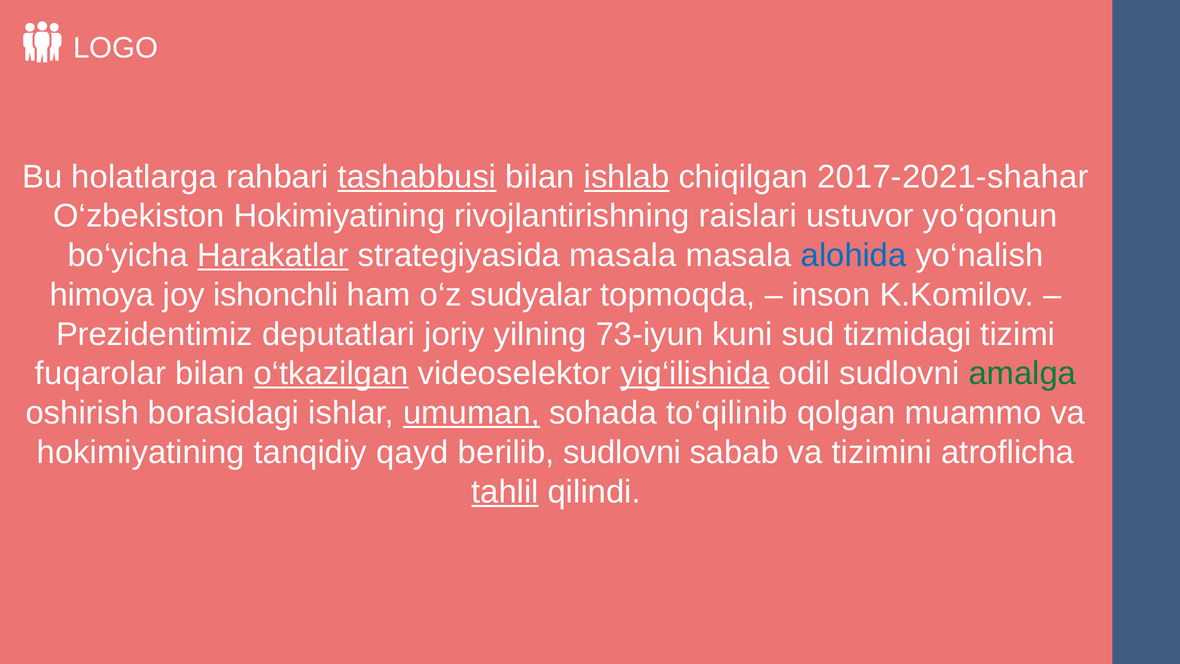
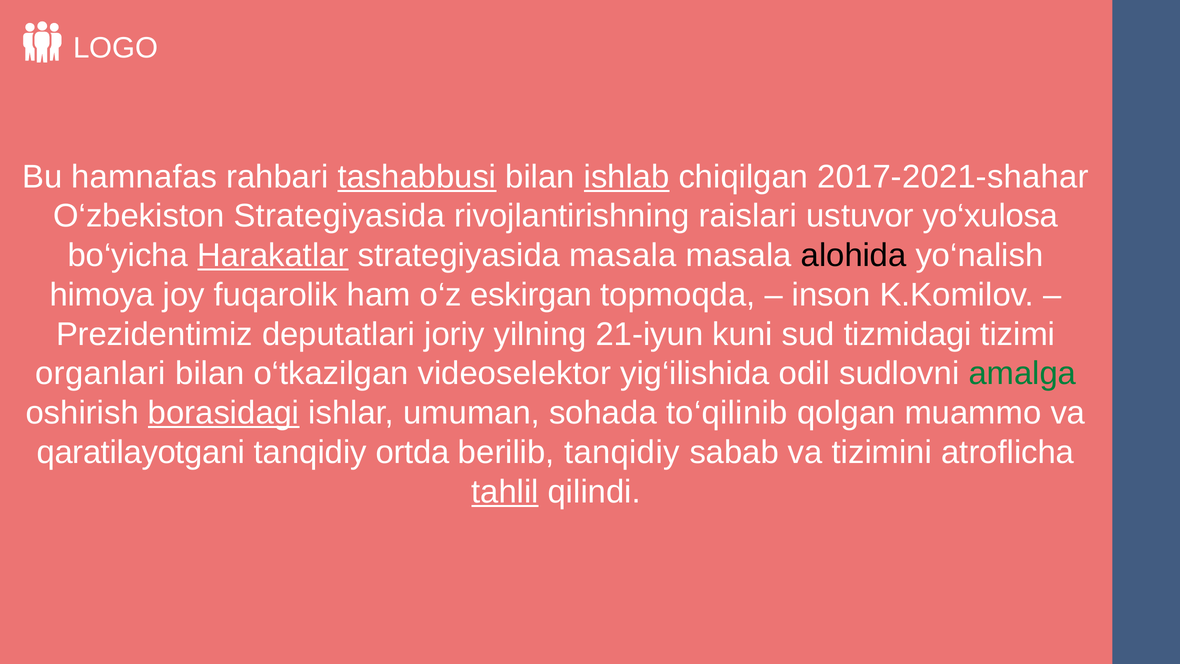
holatlarga: holatlarga -> hamnafas (144, 177)
O‘zbekiston Hokimiyatining: Hokimiyatining -> Strategiyasida (339, 216)
yo‘qonun: yo‘qonun -> yo‘xulosa (991, 216)
alohida colour: blue -> black (854, 255)
ishonchli: ishonchli -> fuqarolik (276, 295)
sudyalar: sudyalar -> eskirgan (531, 295)
73-iyun: 73-iyun -> 21-iyun (650, 334)
fuqarolar: fuqarolar -> organlari (100, 373)
o‘tkazilgan underline: present -> none (331, 373)
yig‘ilishida underline: present -> none (695, 373)
borasidagi underline: none -> present (224, 413)
umuman underline: present -> none (472, 413)
hokimiyatining: hokimiyatining -> qaratilayotgani (141, 452)
qayd: qayd -> ortda (413, 452)
berilib sudlovni: sudlovni -> tanqidiy (622, 452)
